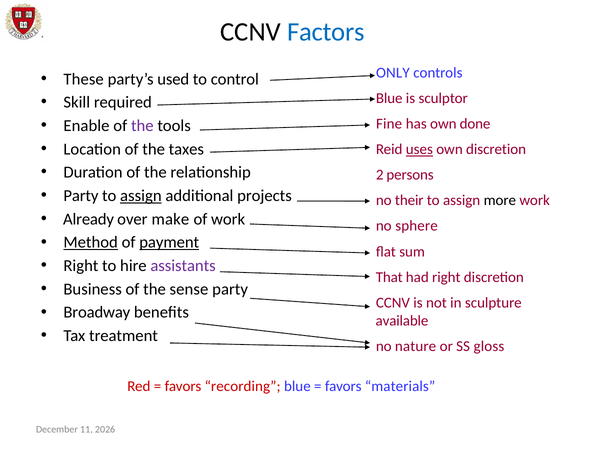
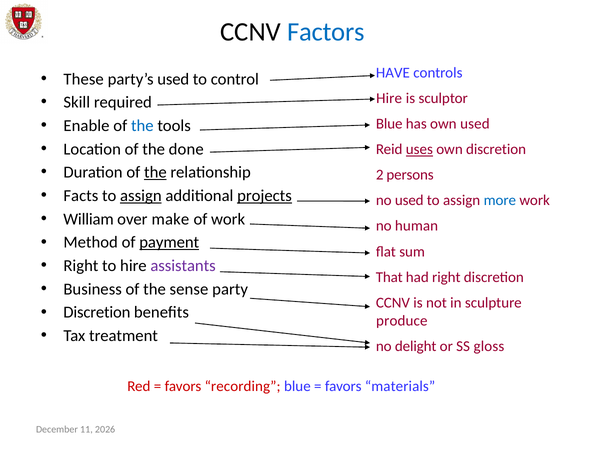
ONLY: ONLY -> HAVE (393, 73)
Blue: Blue -> Hire (389, 98)
the colour: purple -> blue (142, 126)
Fine: Fine -> Blue (389, 124)
own done: done -> used (475, 124)
taxes: taxes -> done (186, 149)
the underline: none -> present (155, 172)
Party: Party -> Facts (81, 196)
projects underline: none -> present (265, 196)
no their: their -> used (409, 201)
more colour: black -> blue (500, 201)
Already: Already -> William (89, 219)
sphere: sphere -> human (417, 226)
Method underline: present -> none (91, 242)
Broadway: Broadway -> Discretion (97, 312)
available: available -> produce (402, 321)
nature: nature -> delight (416, 346)
